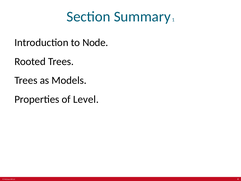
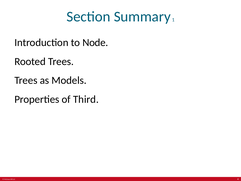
Level: Level -> Third (86, 99)
